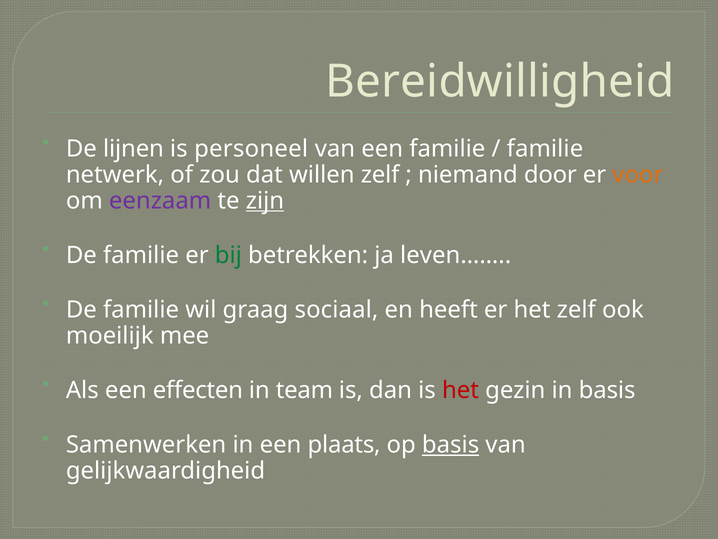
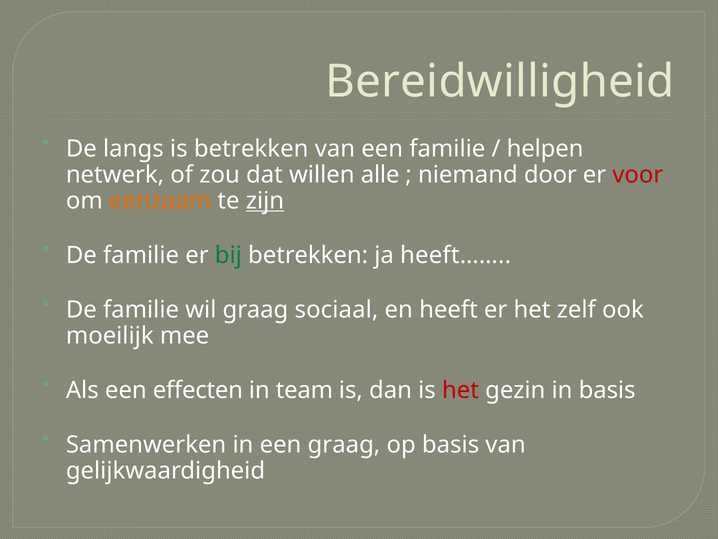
lijnen: lijnen -> langs (133, 149)
is personeel: personeel -> betrekken (251, 149)
familie: familie -> helpen (545, 149)
willen zelf: zelf -> alle (380, 175)
voor colour: orange -> red (638, 175)
eenzaam colour: purple -> orange (160, 201)
leven……: leven…… -> heeft…… (456, 255)
een plaats: plaats -> graag (344, 445)
basis underline: present -> none (451, 445)
